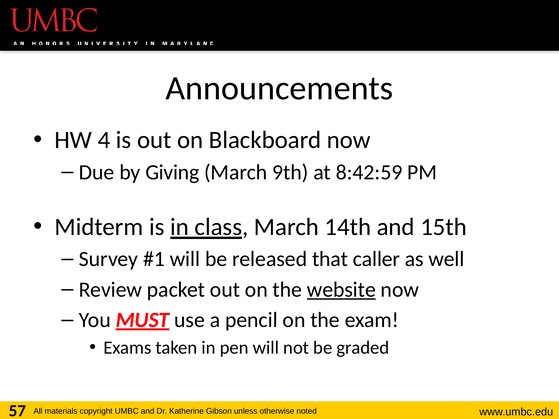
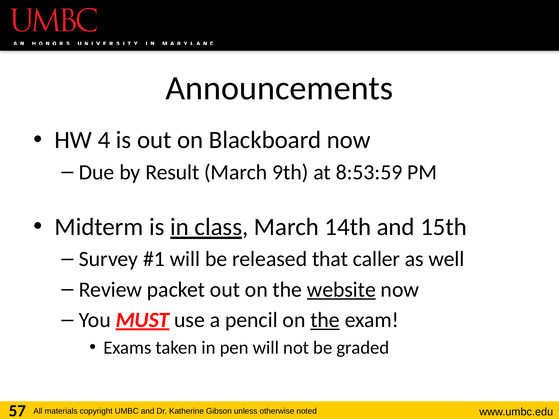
Giving: Giving -> Result (172, 172)
8:42:59: 8:42:59 -> 8:53:59 (369, 172)
the underline: none -> present (325, 320)
